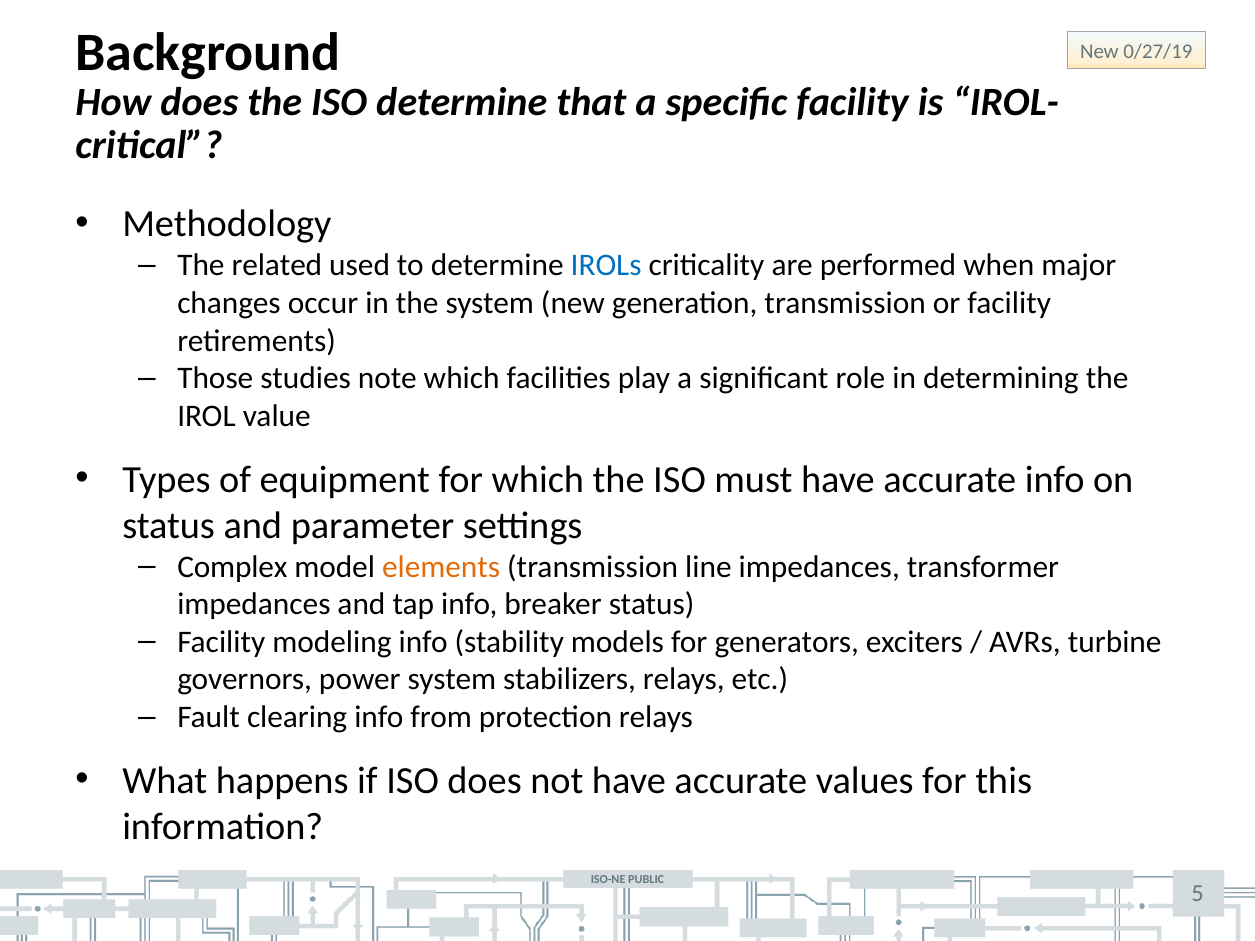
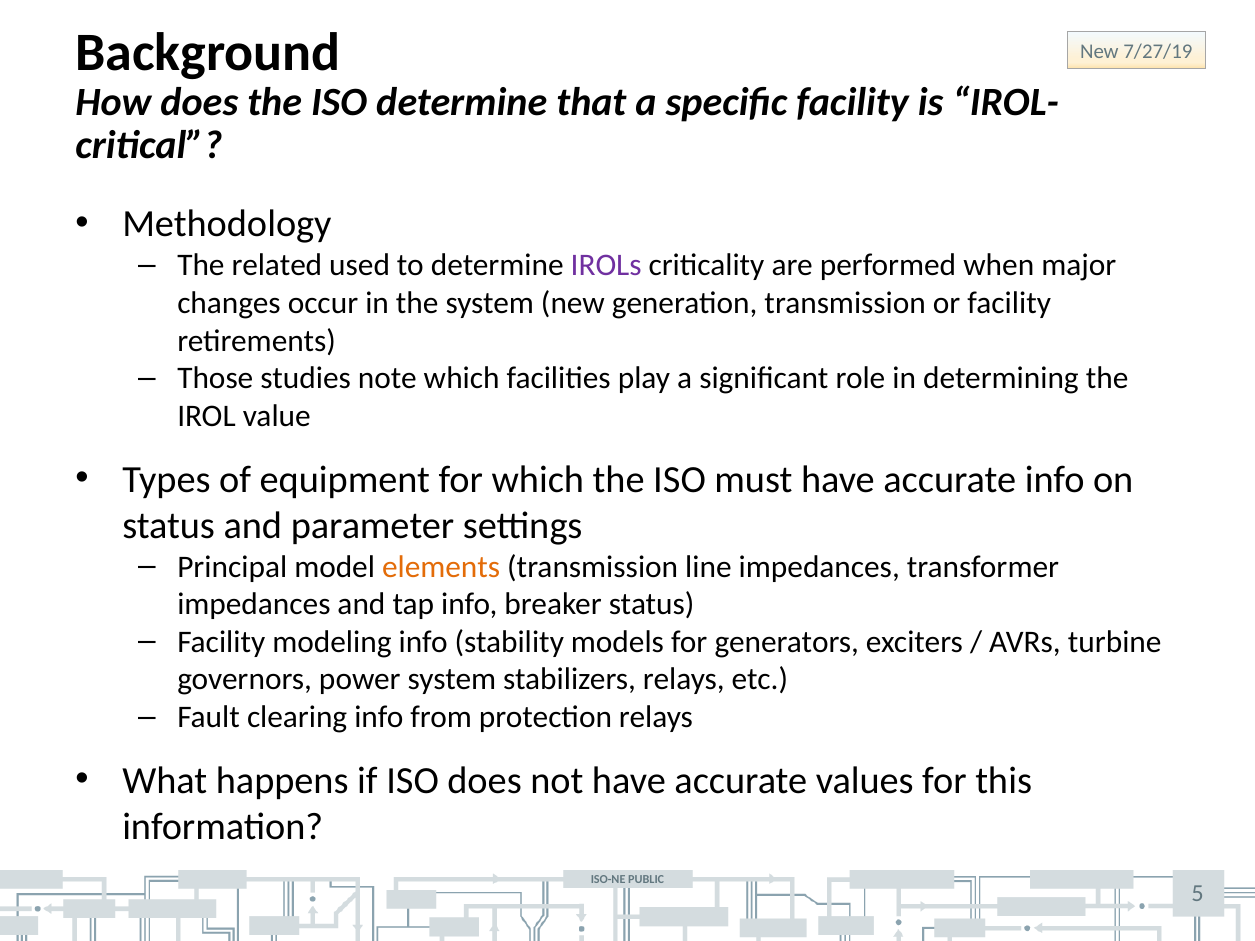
0/27/19: 0/27/19 -> 7/27/19 (1158, 52)
IROLs colour: blue -> purple (606, 266)
Complex: Complex -> Principal (232, 567)
